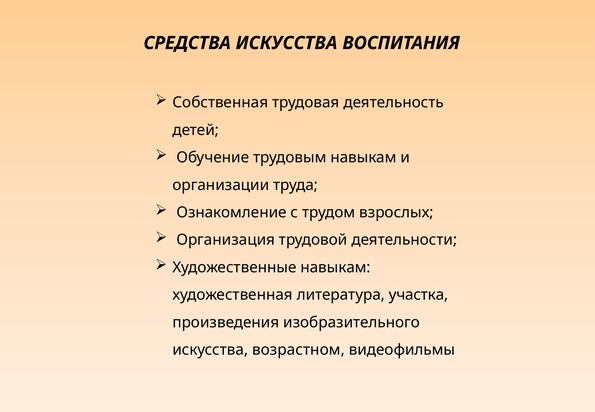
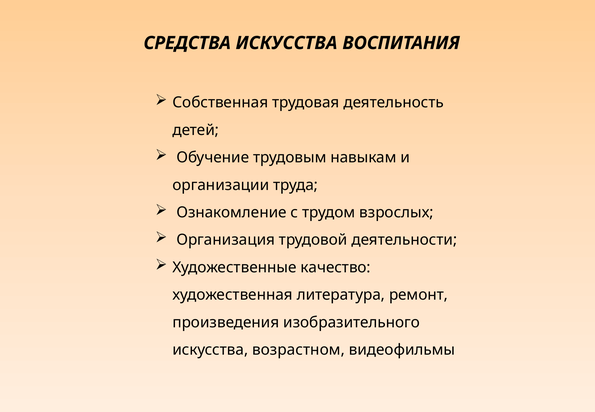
Художественные навыкам: навыкам -> качество (336, 267)
участка: участка -> ремонт (418, 295)
